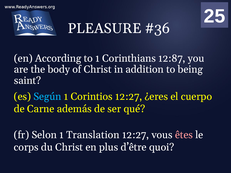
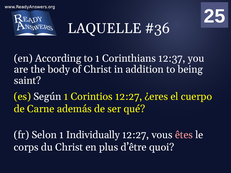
PLEASURE: PLEASURE -> LAQUELLE (105, 29)
12:87: 12:87 -> 12:37 (172, 58)
Según colour: light blue -> white (47, 97)
Translation: Translation -> Individually (93, 135)
